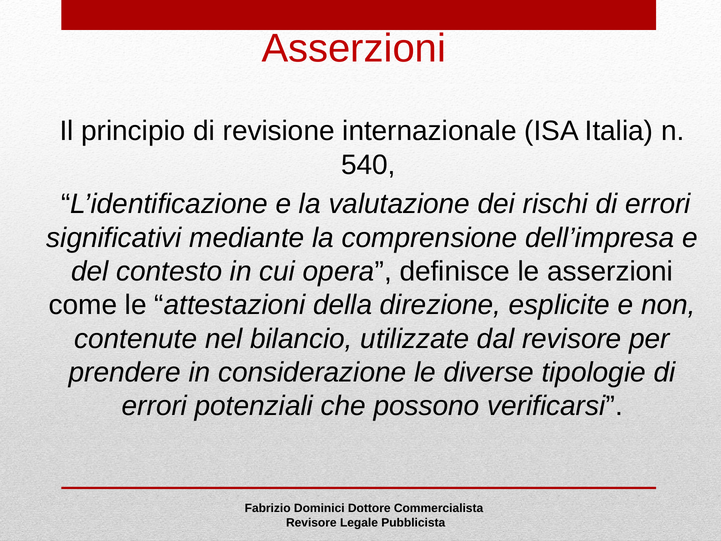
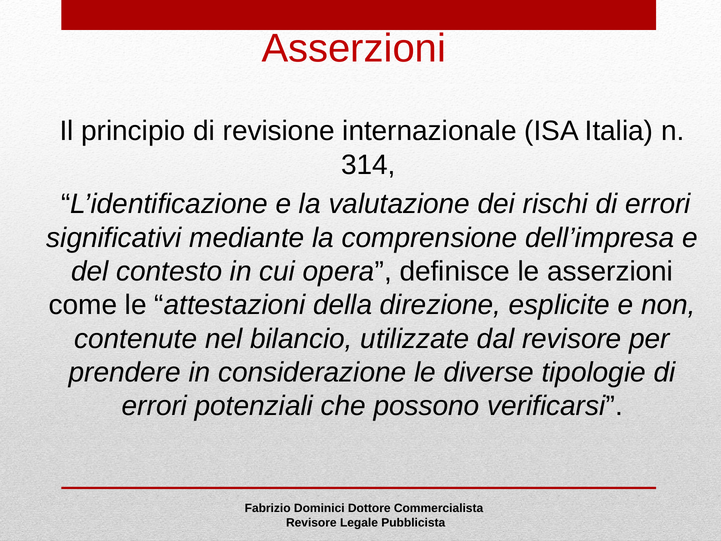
540: 540 -> 314 (369, 165)
